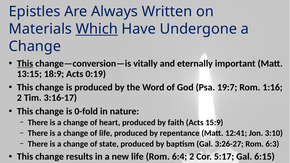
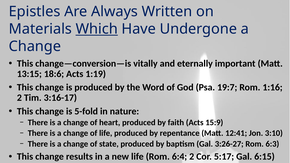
This underline: present -> none (25, 63)
18:9: 18:9 -> 18:6 (54, 74)
0:19: 0:19 -> 1:19 (96, 74)
0-fold: 0-fold -> 5-fold (86, 111)
